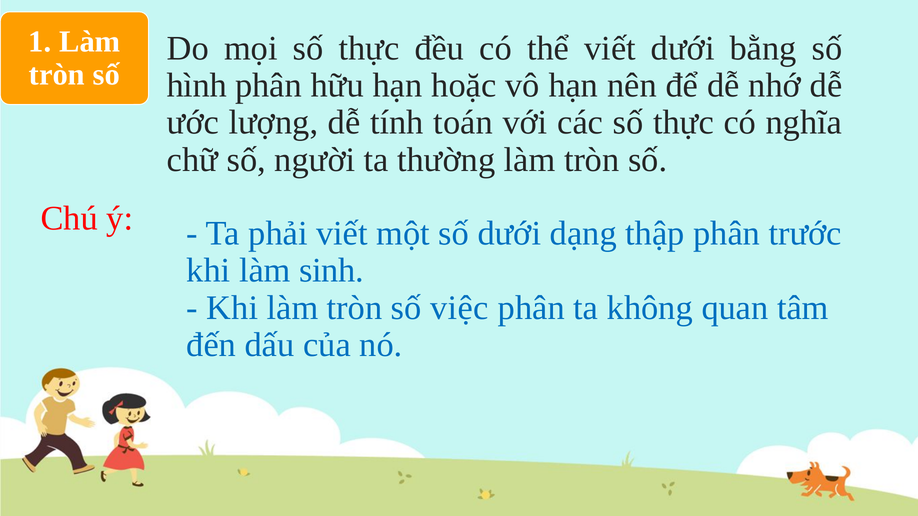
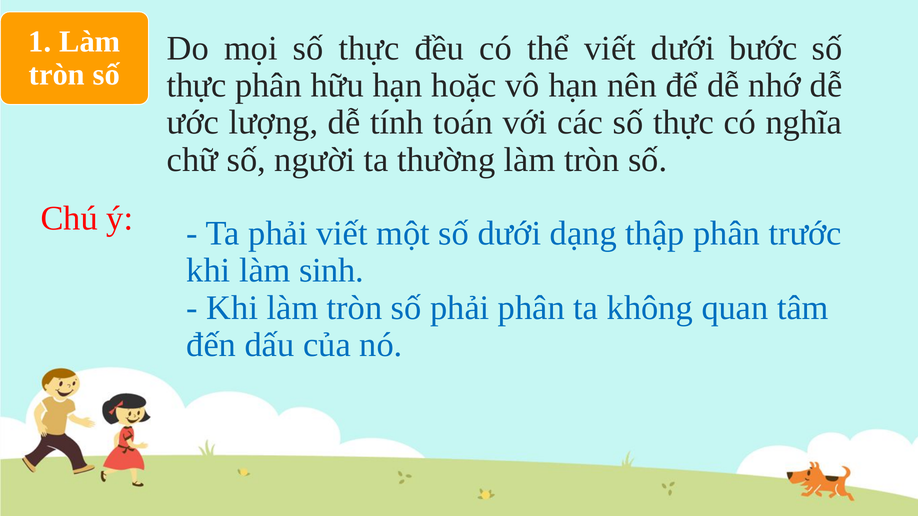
bằng: bằng -> bước (763, 48)
hình: hình -> thực (197, 85)
số việc: việc -> phải (460, 308)
